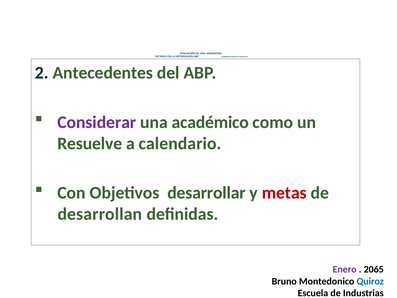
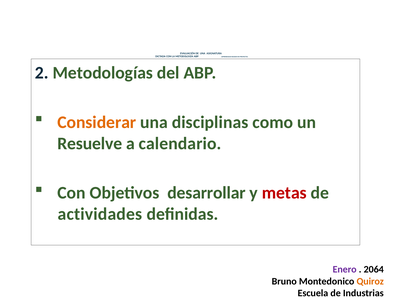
Antecedentes: Antecedentes -> Metodologías (103, 73)
Considerar colour: purple -> orange (97, 122)
académico: académico -> disciplinas (210, 122)
desarrollan: desarrollan -> actividades (100, 214)
2065: 2065 -> 2064 (374, 269)
Quiroz colour: blue -> orange (370, 281)
